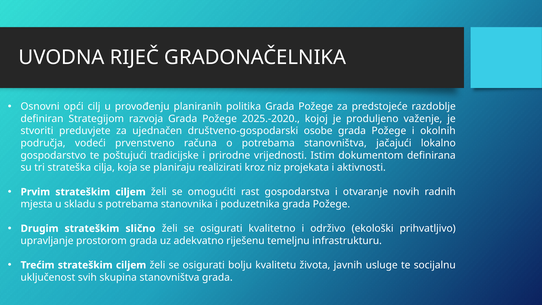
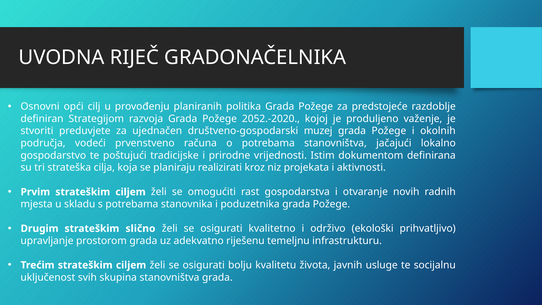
2025.-2020: 2025.-2020 -> 2052.-2020 (271, 119)
osobe: osobe -> muzej (318, 131)
